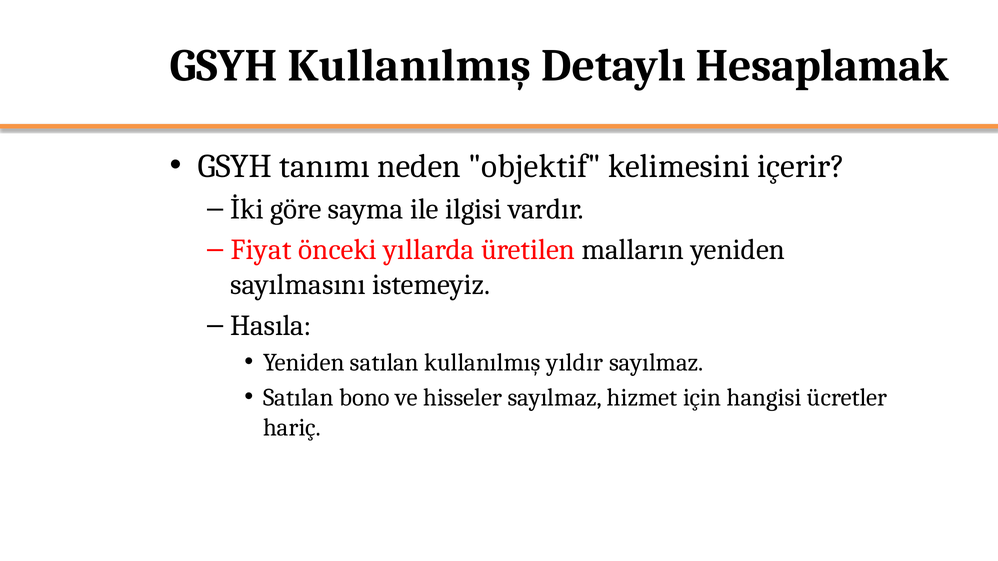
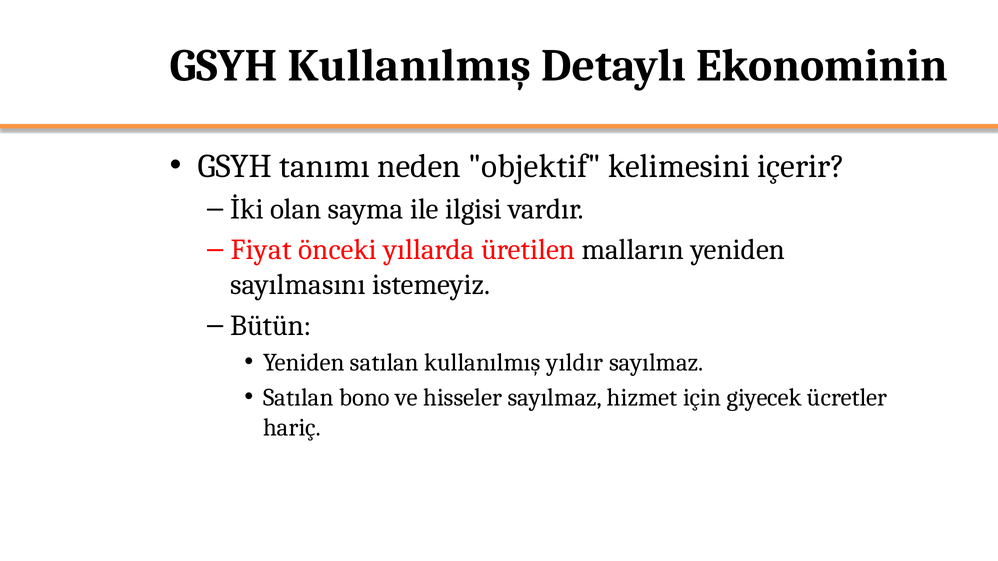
Hesaplamak: Hesaplamak -> Ekonominin (822, 66)
göre: göre -> olan (296, 209)
Hasıla: Hasıla -> Bütün (271, 326)
hangisi: hangisi -> giyecek (764, 398)
